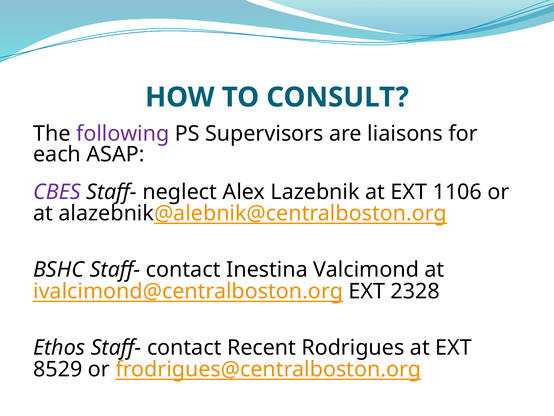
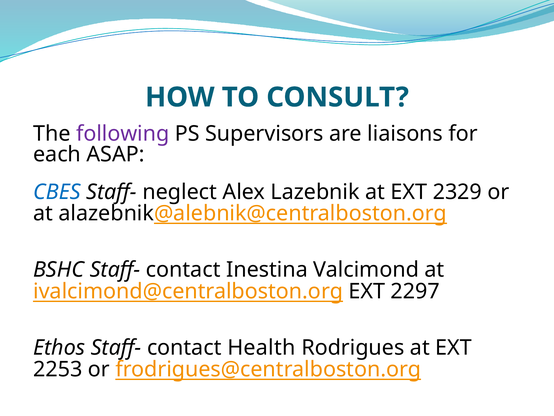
CBES colour: purple -> blue (57, 192)
1106: 1106 -> 2329 (457, 192)
2328: 2328 -> 2297 (415, 291)
Recent: Recent -> Health (261, 347)
8529: 8529 -> 2253 (58, 369)
